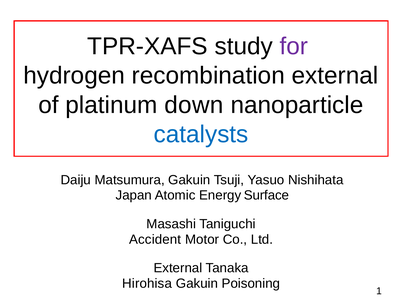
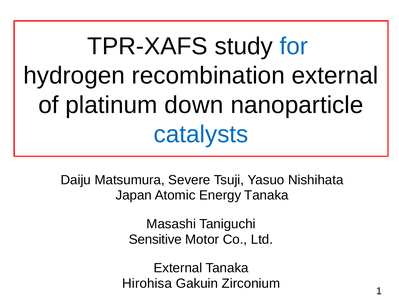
for colour: purple -> blue (294, 46)
Matsumura Gakuin: Gakuin -> Severe (189, 179)
Energy Surface: Surface -> Tanaka (266, 195)
Accident: Accident -> Sensitive (155, 239)
Poisoning: Poisoning -> Zirconium (251, 283)
